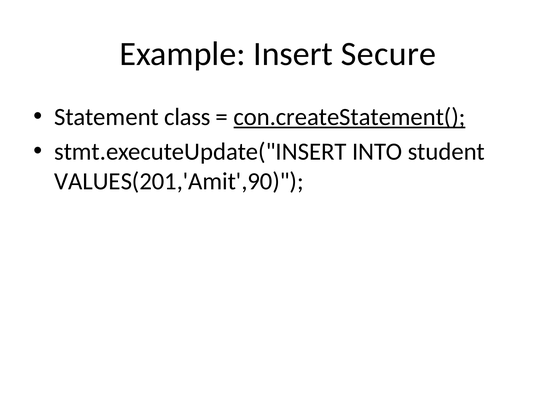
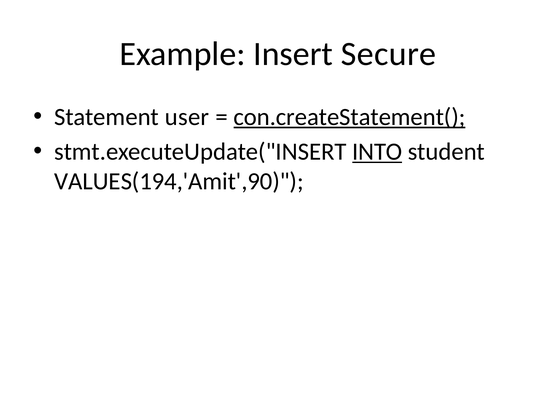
class: class -> user (187, 117)
INTO underline: none -> present (377, 152)
VALUES(201,'Amit',90: VALUES(201,'Amit',90 -> VALUES(194,'Amit',90 (179, 181)
